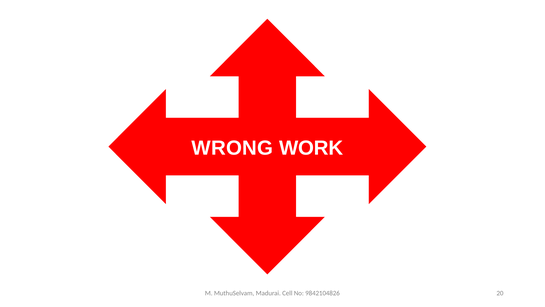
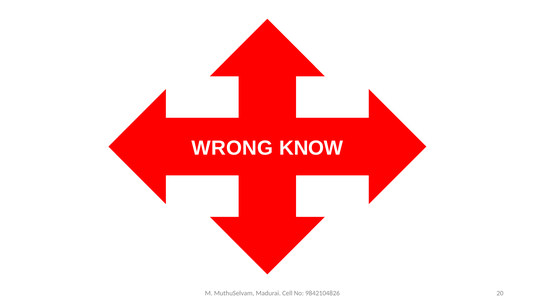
WORK: WORK -> KNOW (311, 148)
